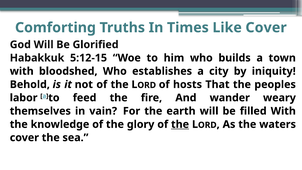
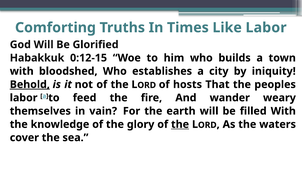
Like Cover: Cover -> Labor (266, 28)
5:12-15: 5:12-15 -> 0:12-15 (89, 58)
Behold underline: none -> present (30, 84)
